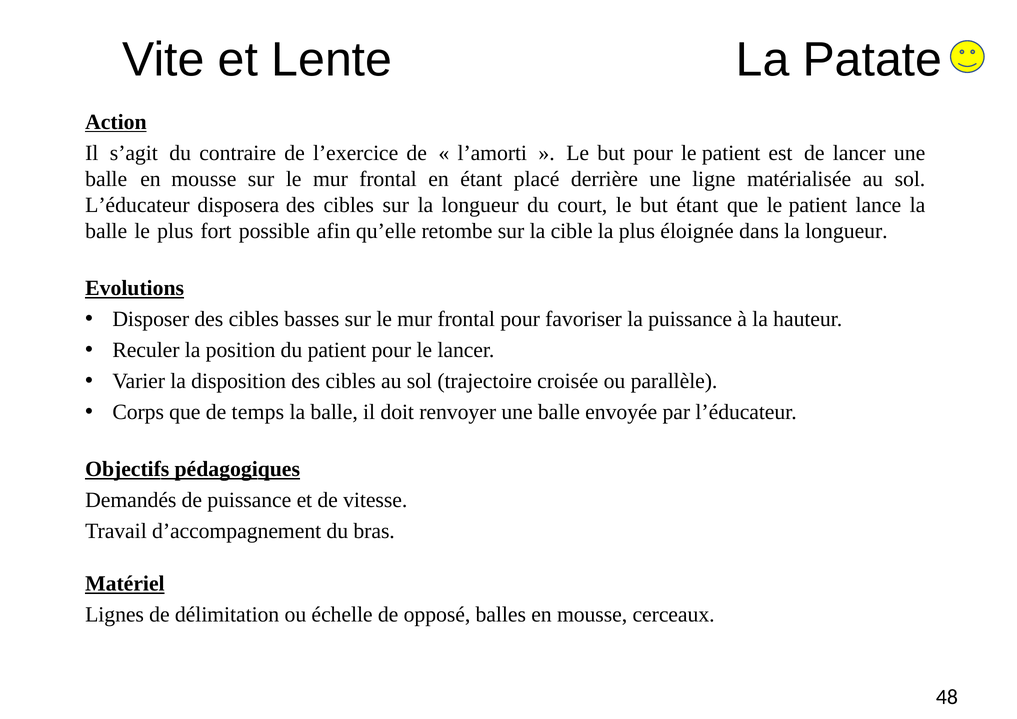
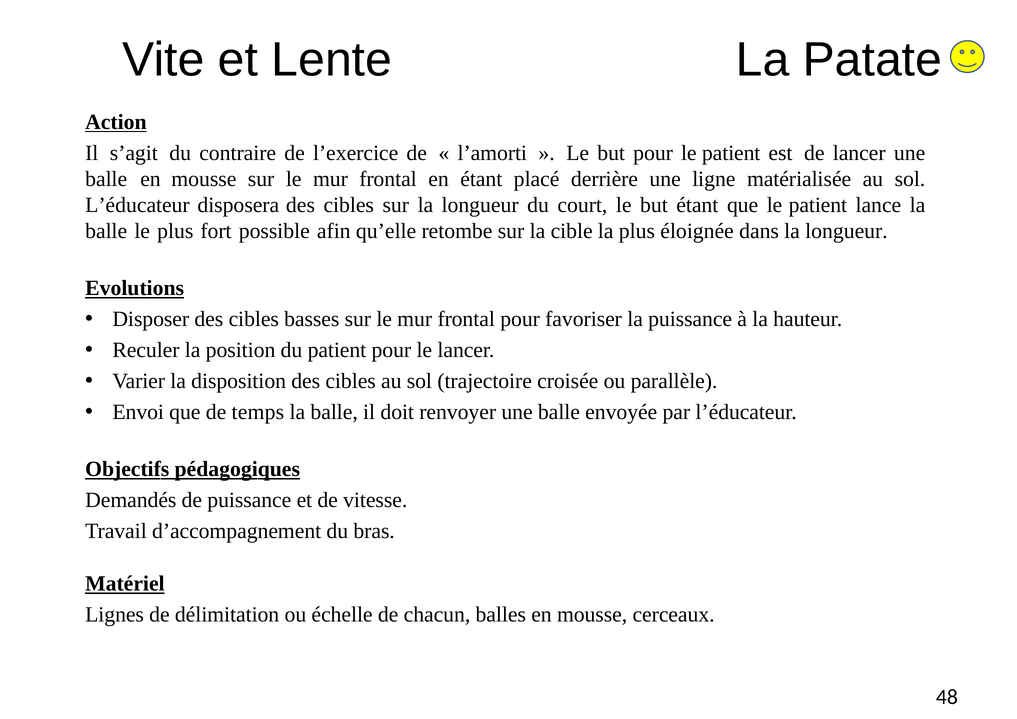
Corps: Corps -> Envoi (138, 412)
opposé: opposé -> chacun (437, 615)
